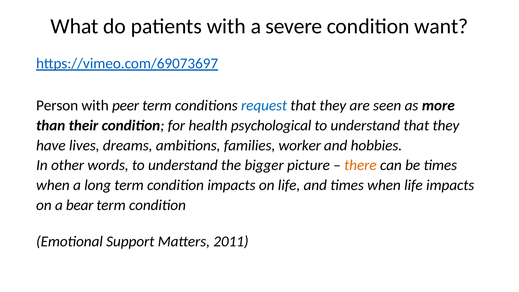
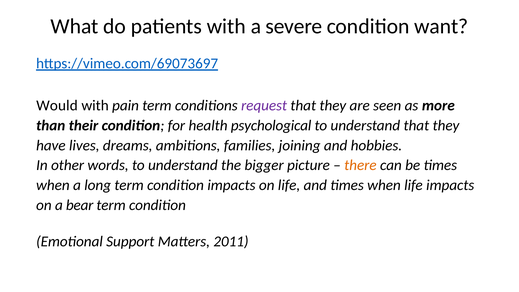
Person: Person -> Would (57, 105)
peer: peer -> pain (126, 105)
request colour: blue -> purple (264, 105)
worker: worker -> joining (300, 145)
